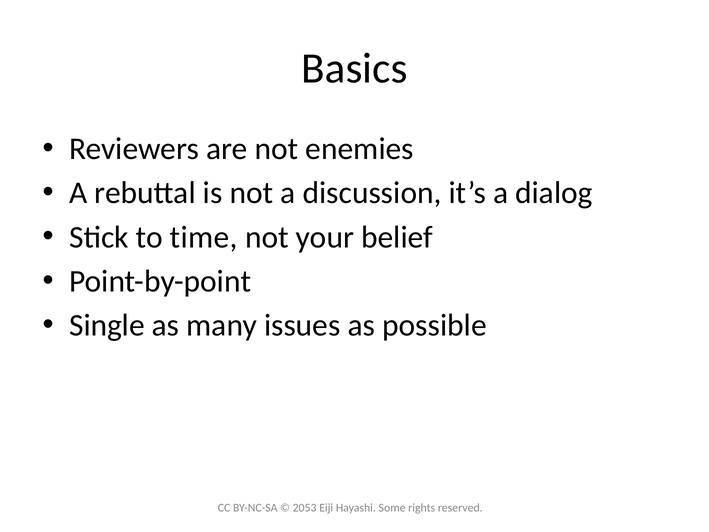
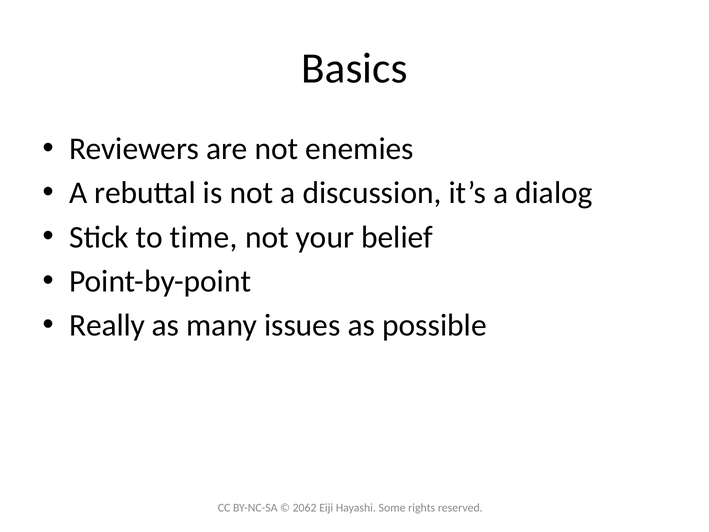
Single: Single -> Really (107, 325)
2053: 2053 -> 2062 (305, 508)
